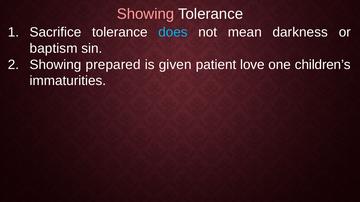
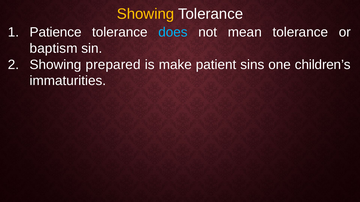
Showing colour: pink -> yellow (146, 14)
Sacrifice: Sacrifice -> Patience (56, 32)
mean darkness: darkness -> tolerance (300, 32)
given: given -> make (175, 65)
love: love -> sins (252, 65)
